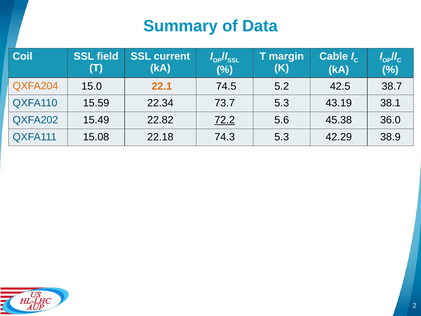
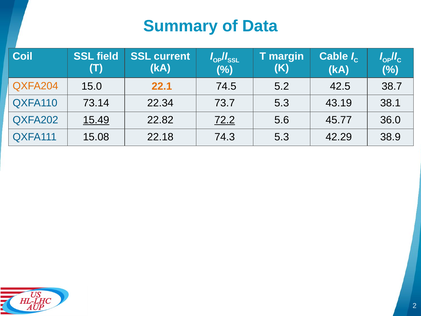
15.59: 15.59 -> 73.14 (96, 103)
15.49 underline: none -> present (96, 120)
45.38: 45.38 -> 45.77 (339, 120)
